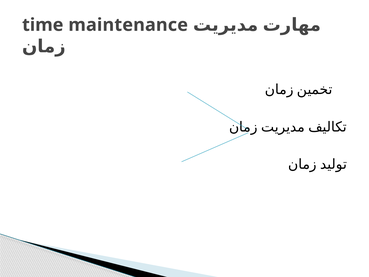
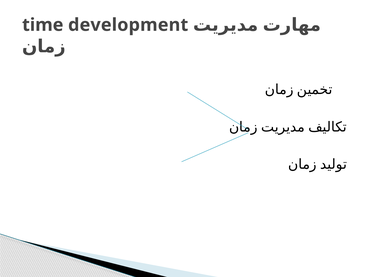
maintenance: maintenance -> development (128, 25)
